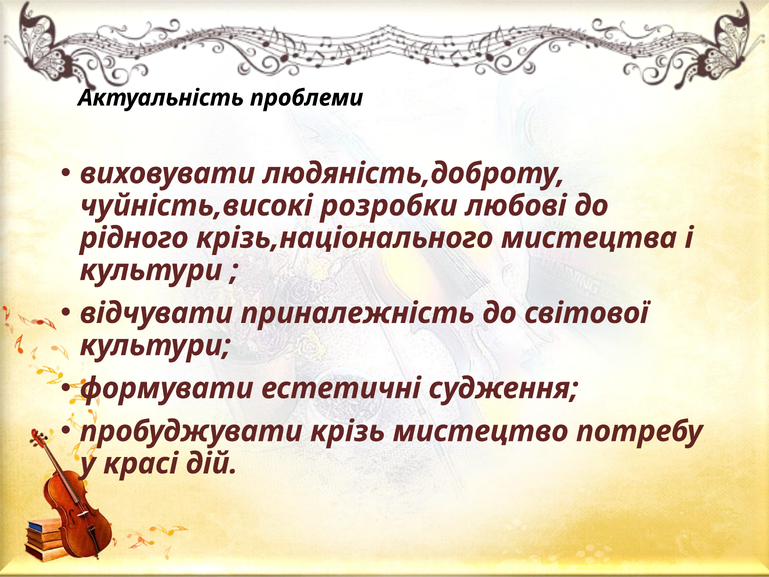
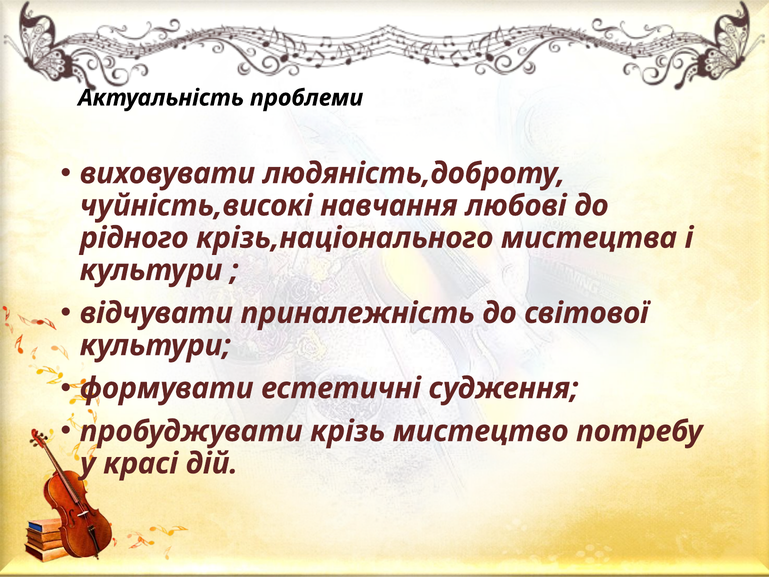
розробки: розробки -> навчання (389, 206)
